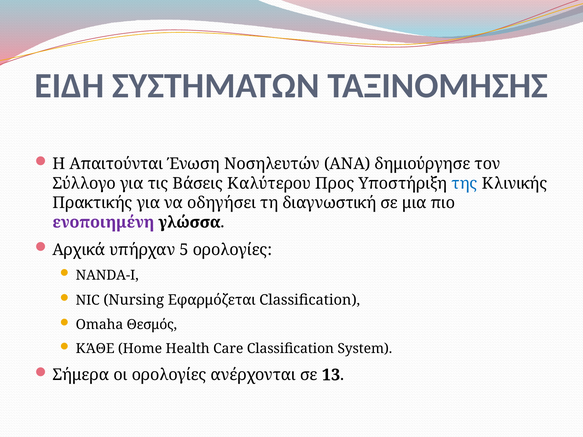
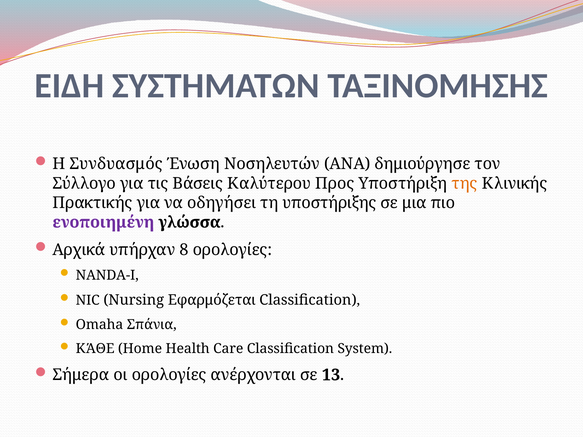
Απαιτούνται: Απαιτούνται -> Συνδυασμός (116, 164)
της colour: blue -> orange (464, 183)
διαγνωστική: διαγνωστική -> υποστήριξης (329, 203)
5: 5 -> 8 (184, 250)
Θεσμός: Θεσμός -> Σπάνια (152, 325)
